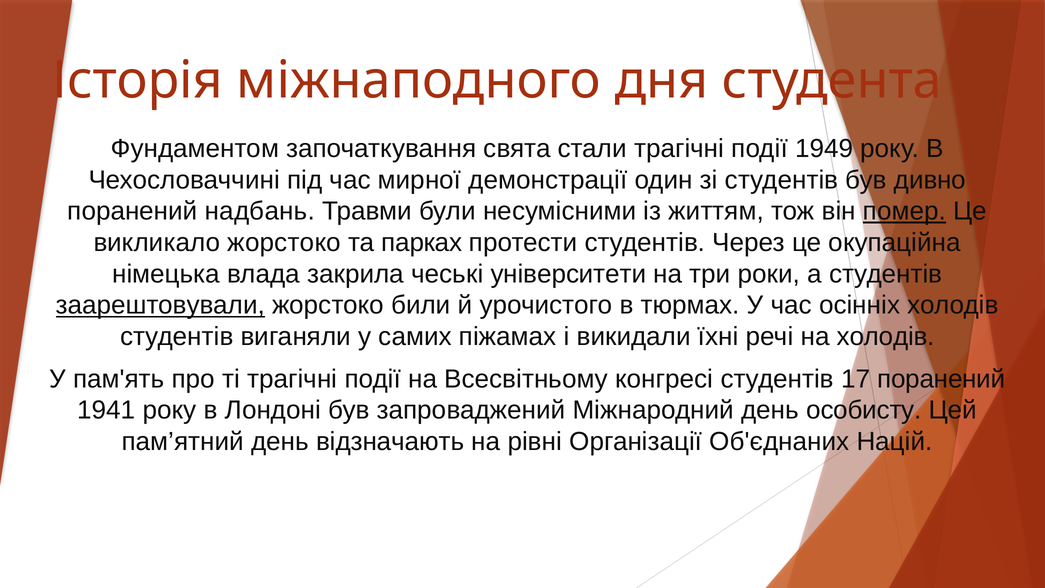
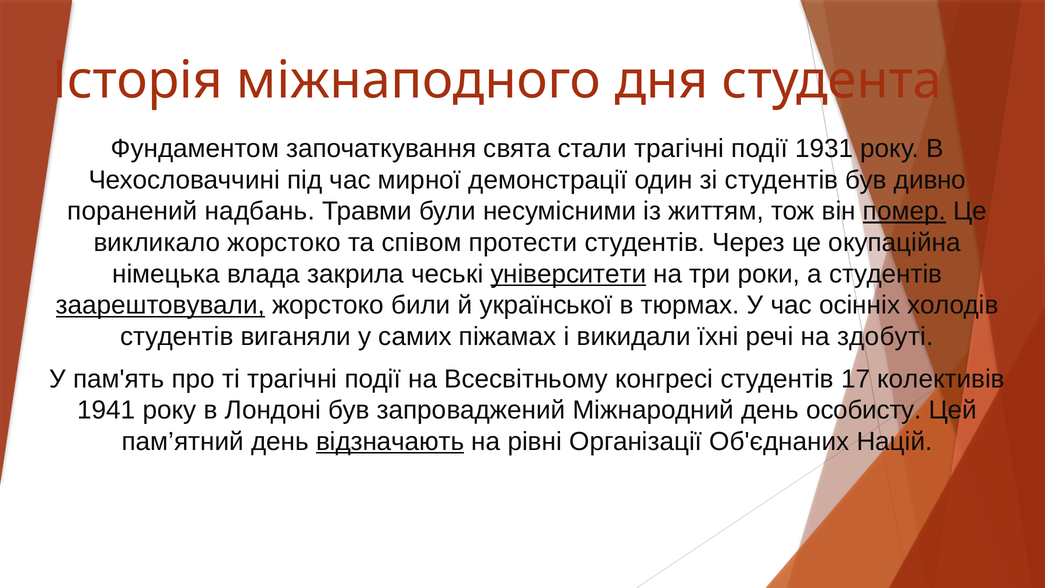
1949: 1949 -> 1931 (824, 148)
парках: парках -> співом (422, 243)
університети underline: none -> present (568, 274)
урочистого: урочистого -> української (546, 305)
на холодів: холодів -> здобуті (885, 337)
17 поранений: поранений -> колективів (941, 379)
відзначають underline: none -> present (390, 442)
